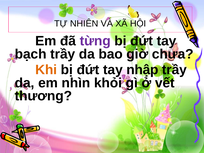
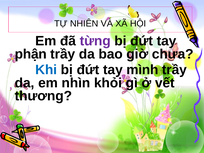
bạch: bạch -> phận (31, 54)
Khi colour: orange -> blue (46, 70)
nhập: nhập -> mình (142, 70)
